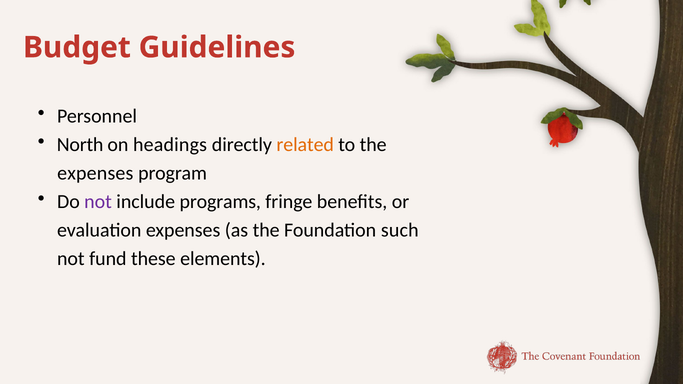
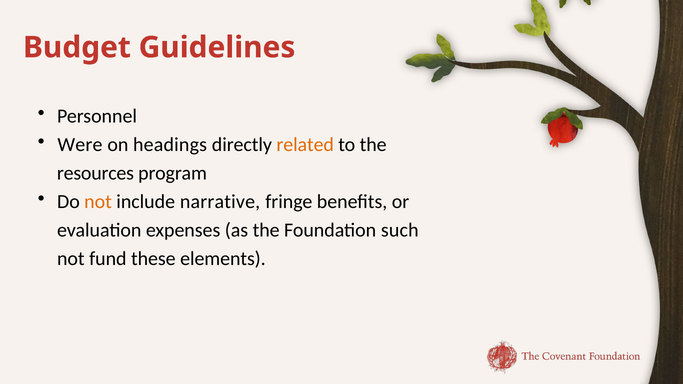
North: North -> Were (80, 145)
expenses: expenses -> resources (95, 173)
not colour: purple -> orange (98, 202)
programs: programs -> narrative (220, 202)
